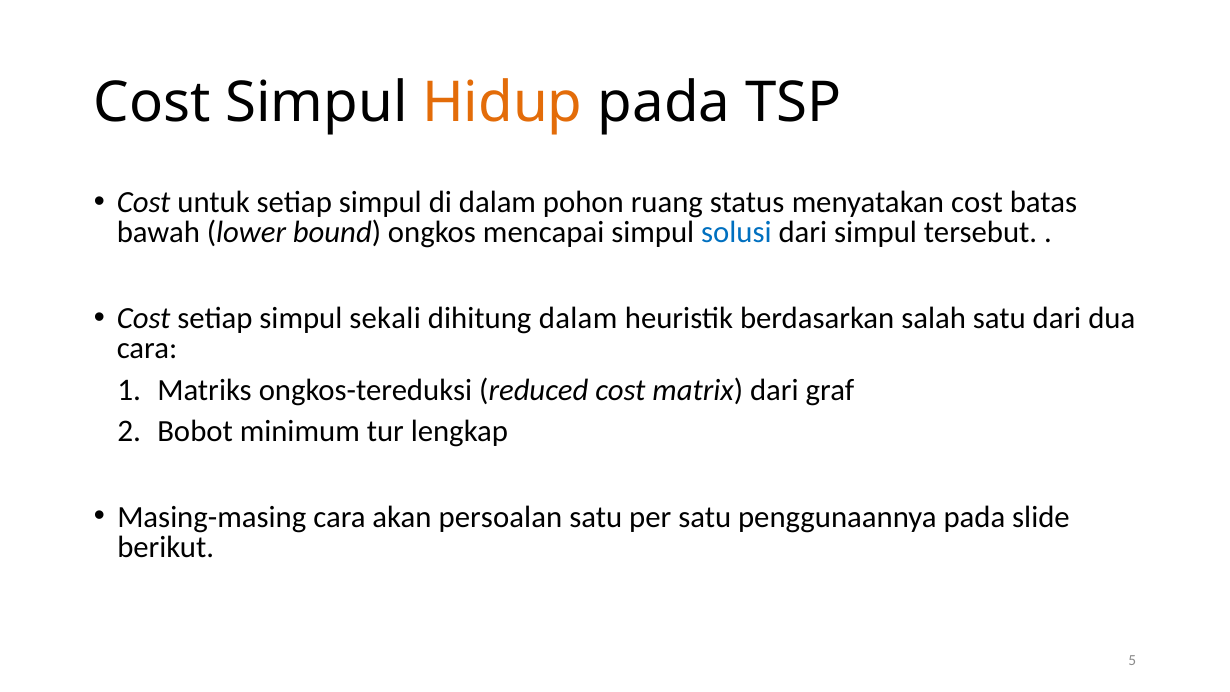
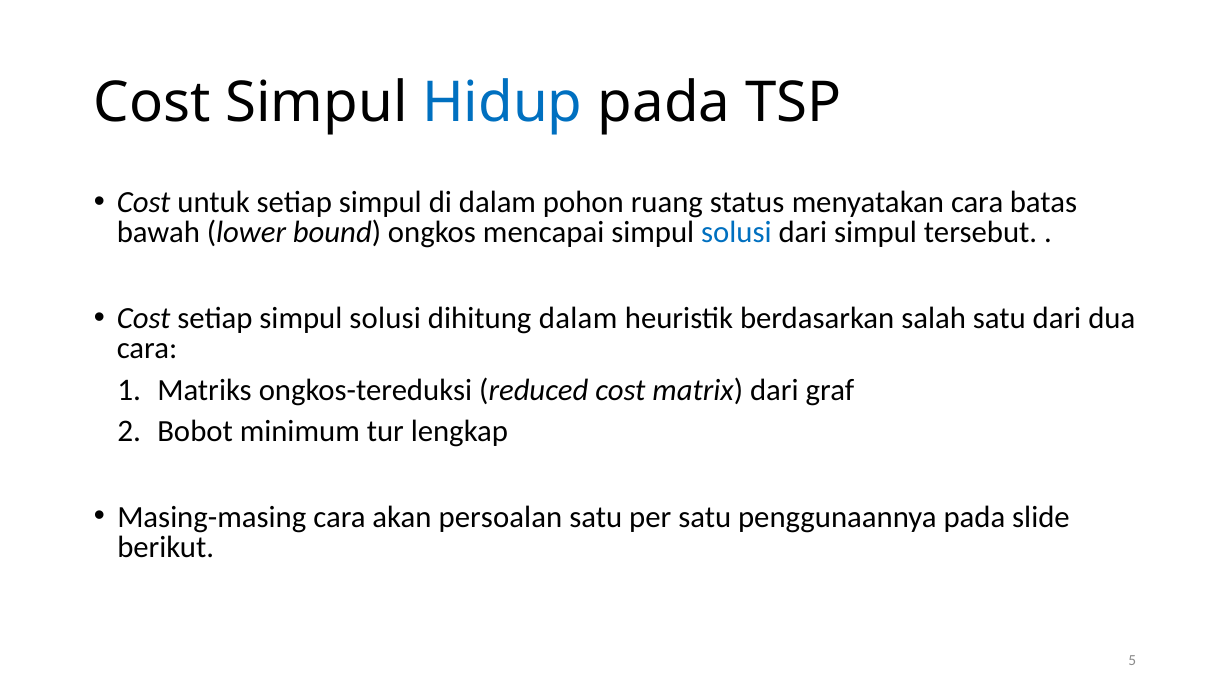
Hidup colour: orange -> blue (502, 103)
menyatakan cost: cost -> cara (977, 203)
setiap simpul sekali: sekali -> solusi (385, 319)
